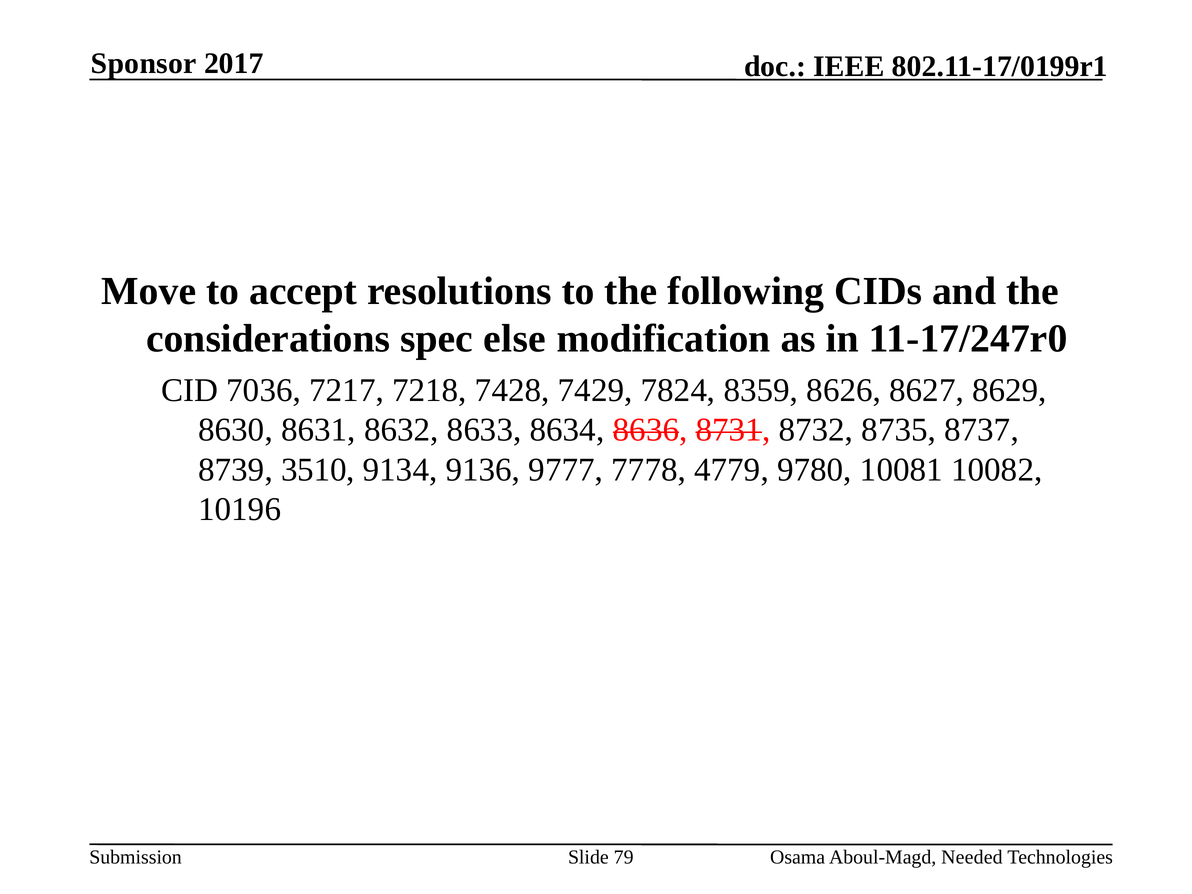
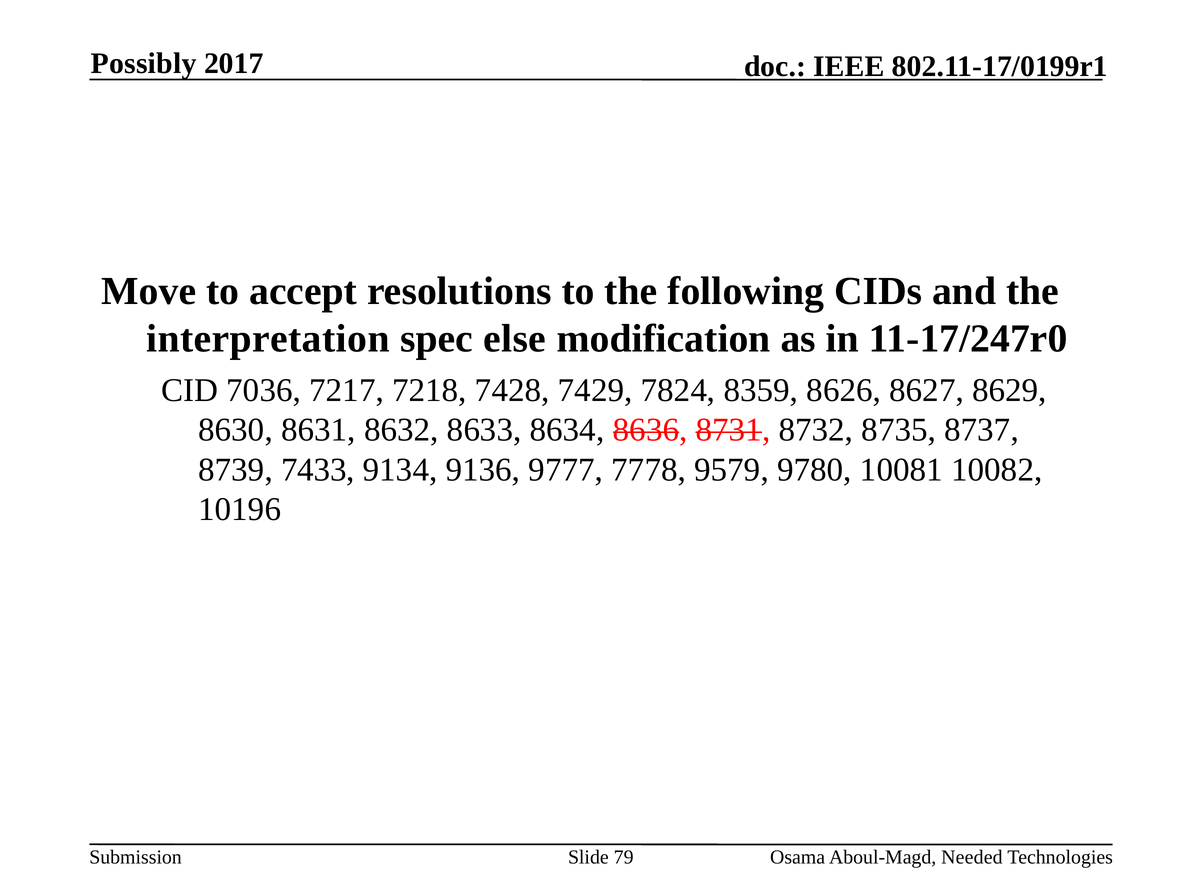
Sponsor: Sponsor -> Possibly (144, 63)
considerations: considerations -> interpretation (268, 339)
3510: 3510 -> 7433 (318, 470)
4779: 4779 -> 9579 (732, 470)
